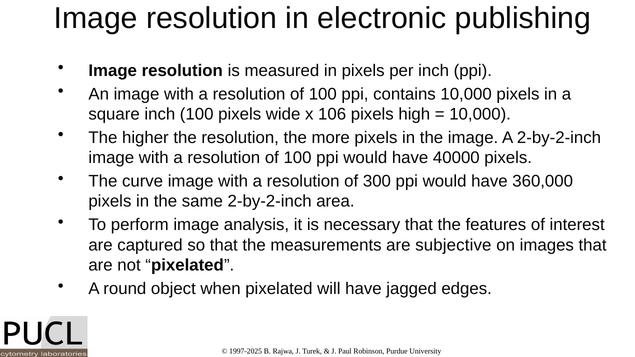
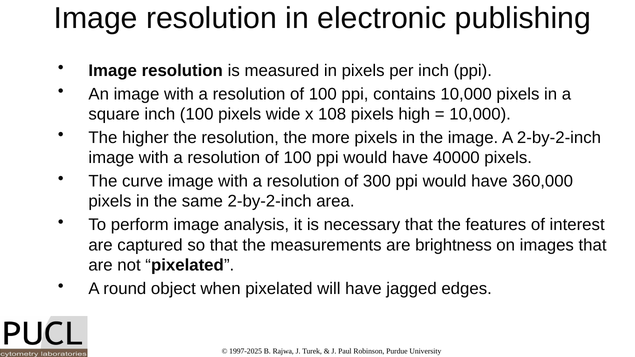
106: 106 -> 108 (332, 114)
subjective: subjective -> brightness (453, 245)
